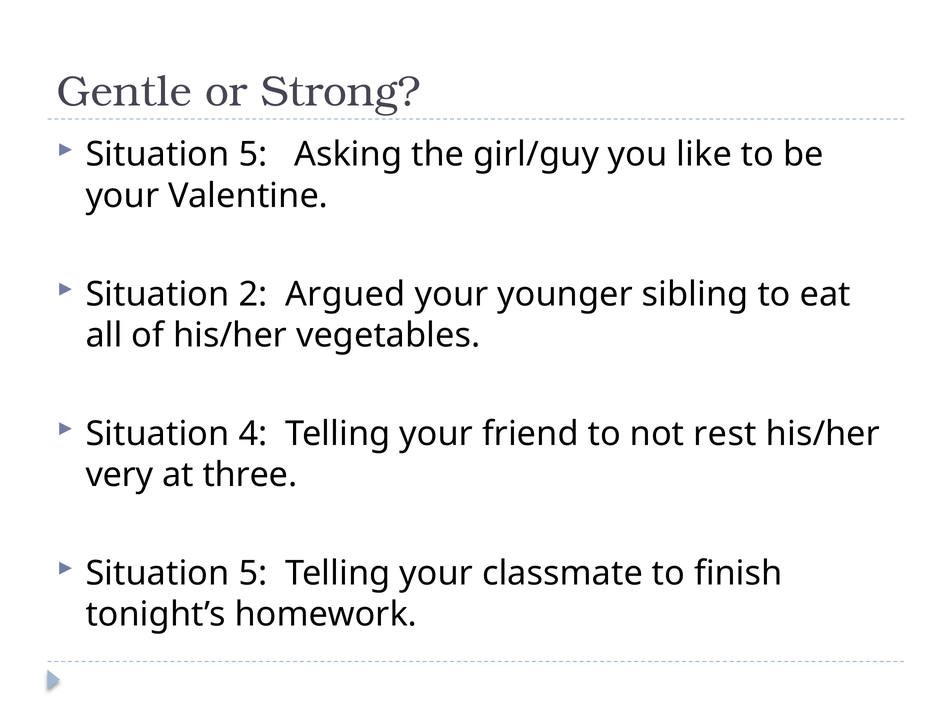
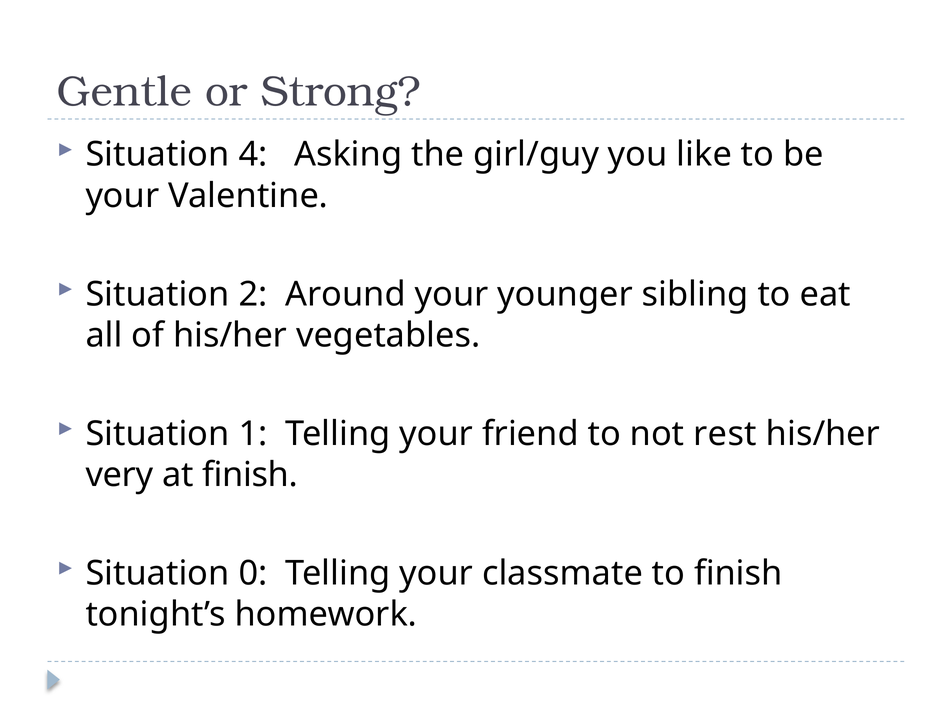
5: 5 -> 4 (253, 155)
Argued: Argued -> Around (346, 294)
4: 4 -> 1 (253, 434)
at three: three -> finish (250, 475)
5: 5 -> 0 (253, 573)
